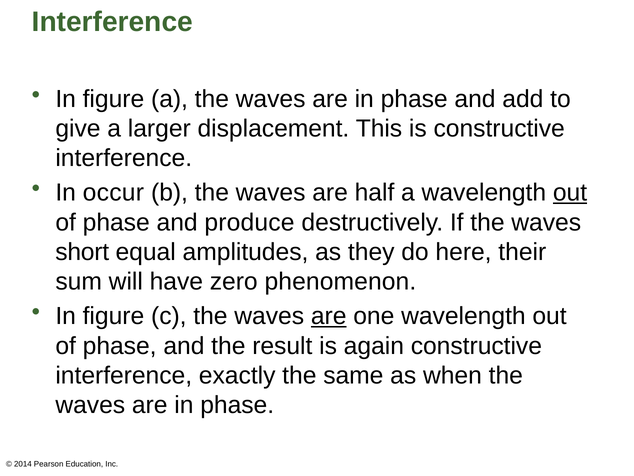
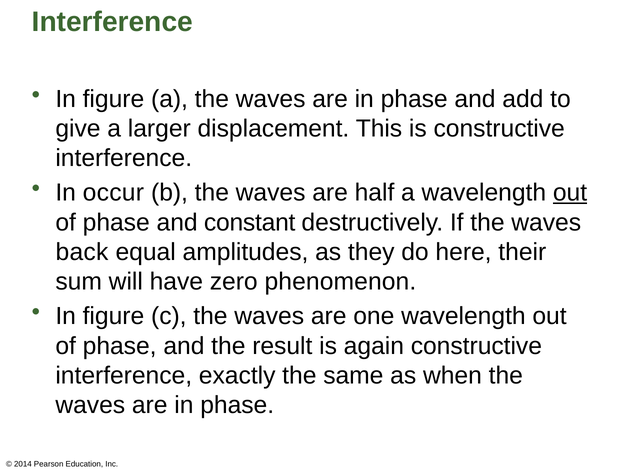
produce: produce -> constant (250, 222)
short: short -> back (82, 252)
are underline: present -> none (329, 316)
